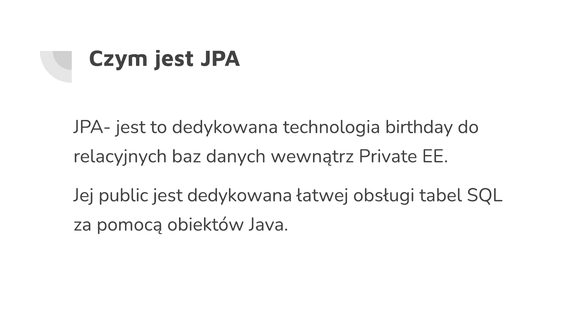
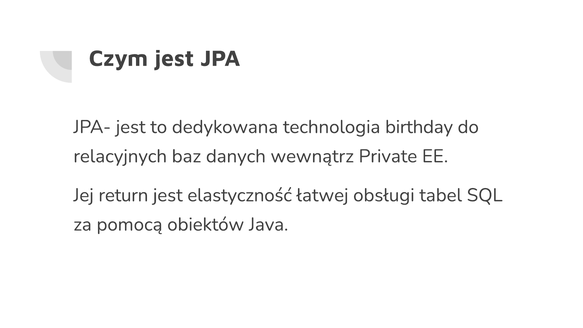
public: public -> return (123, 195)
jest dedykowana: dedykowana -> elastyczność (240, 195)
